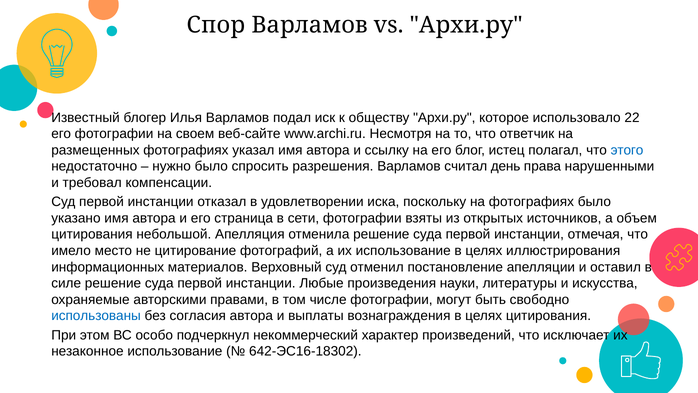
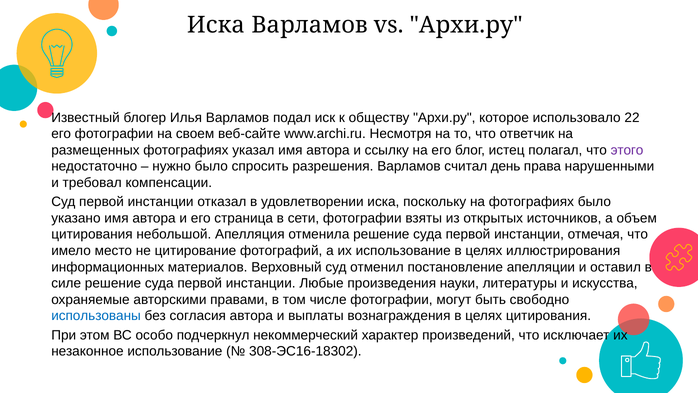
Спор: Спор -> Иска (216, 25)
этого colour: blue -> purple (627, 150)
642-ЭС16-18302: 642-ЭС16-18302 -> 308-ЭС16-18302 (305, 351)
